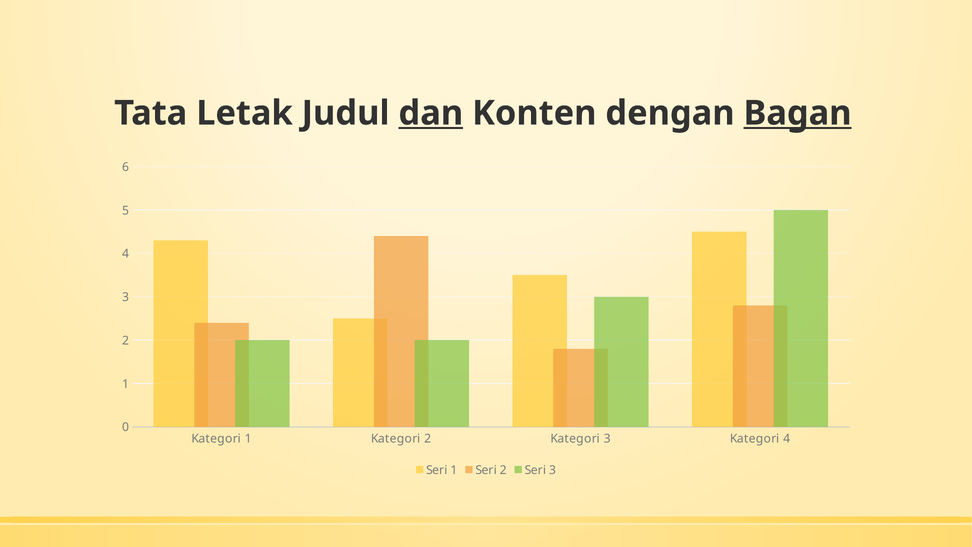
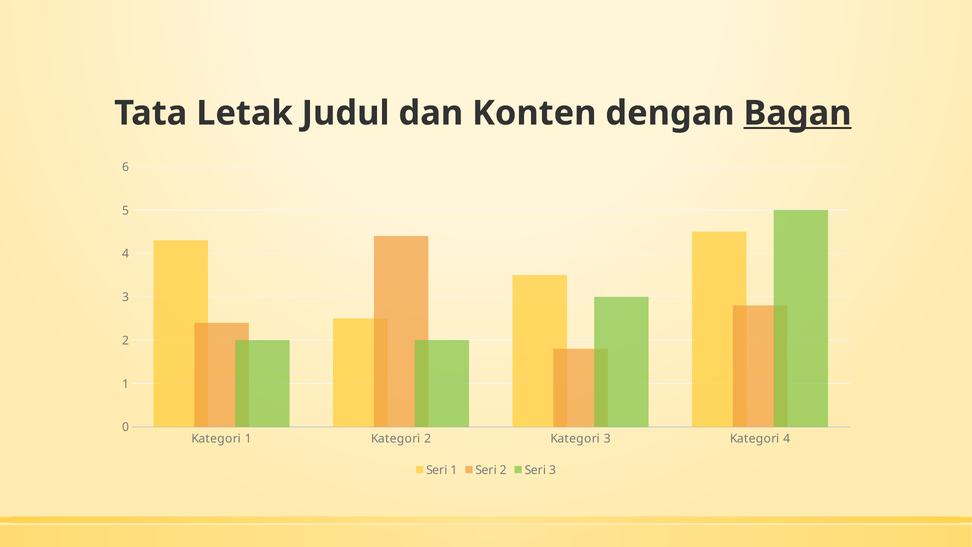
dan underline: present -> none (431, 113)
